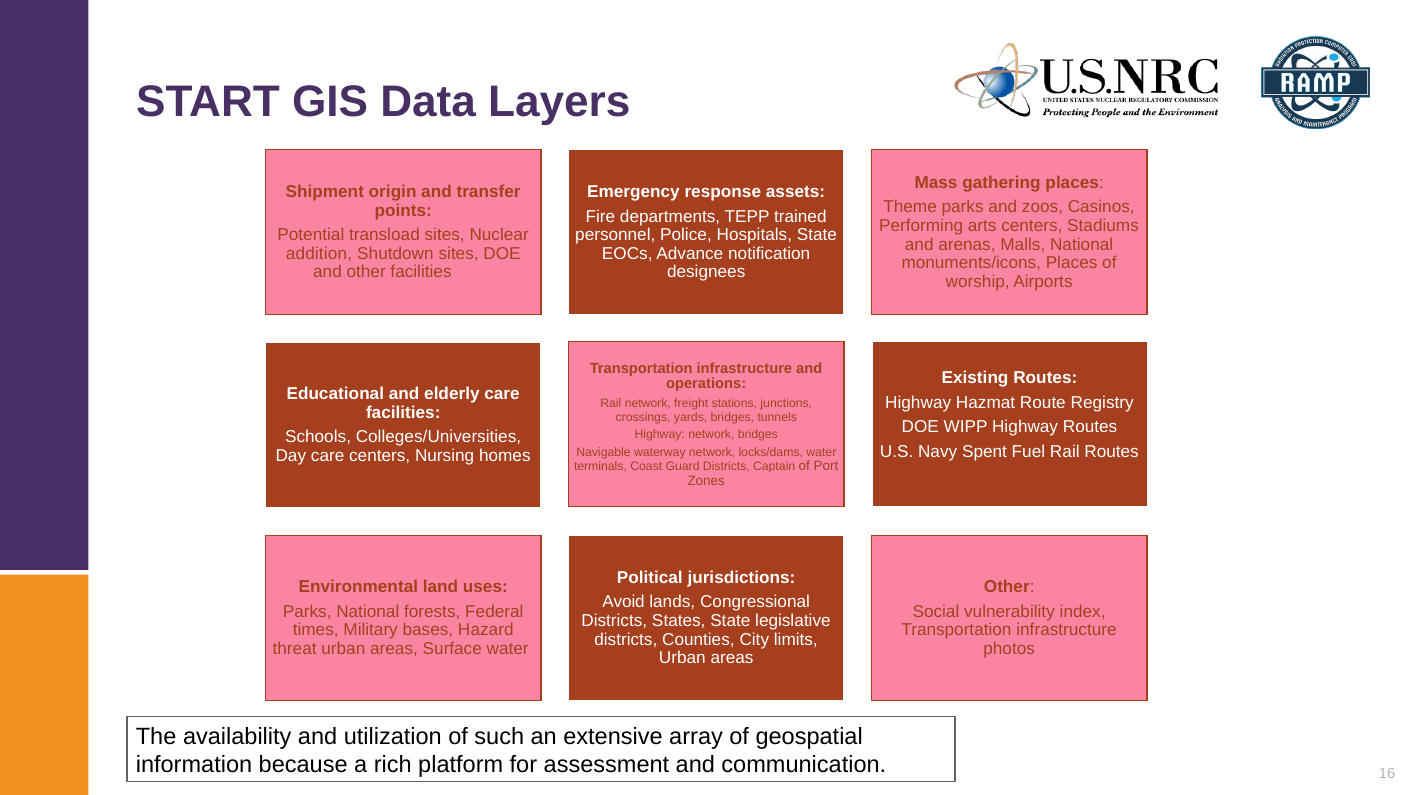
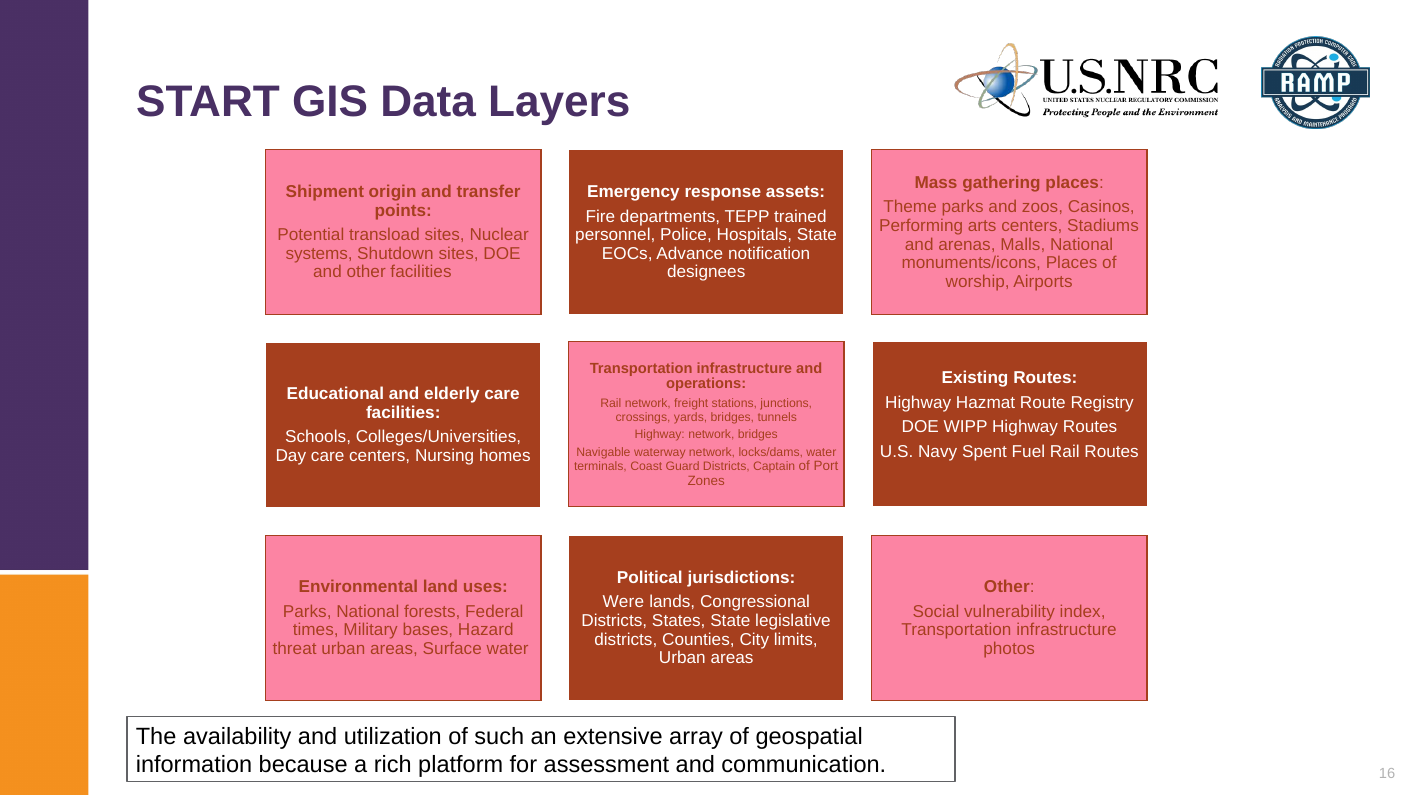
addition: addition -> systems (319, 254)
Avoid: Avoid -> Were (623, 602)
